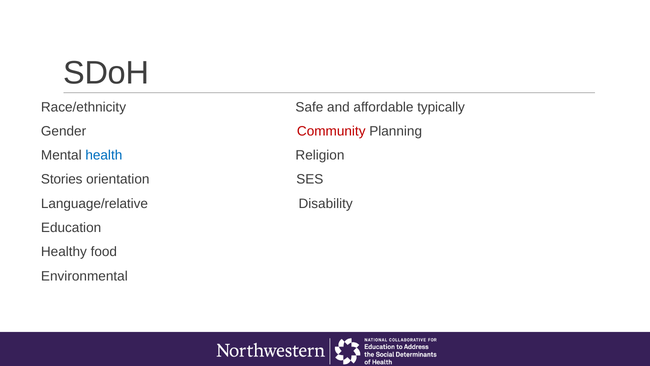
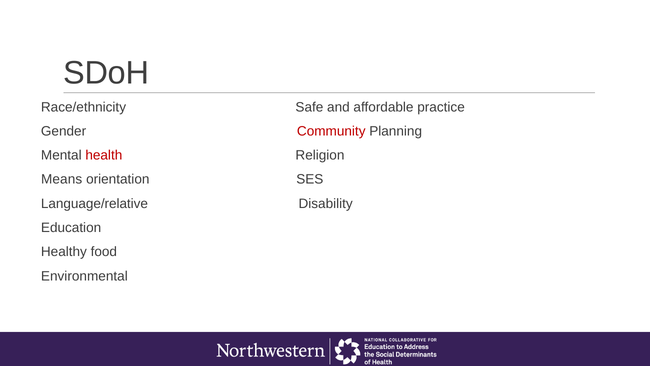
typically: typically -> practice (441, 107)
health colour: blue -> red (104, 155)
Stories: Stories -> Means (62, 179)
